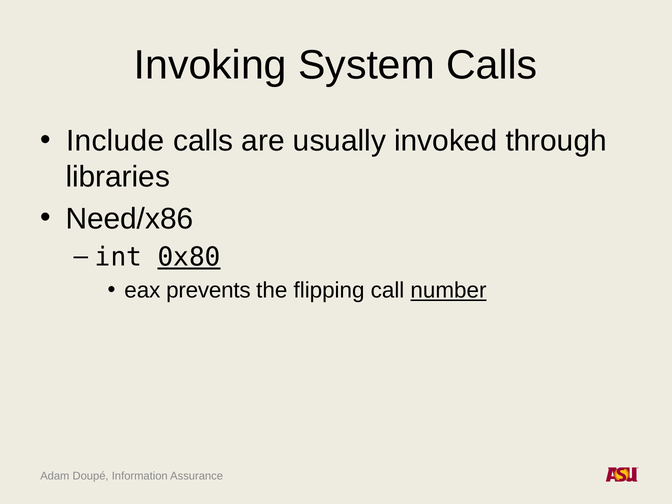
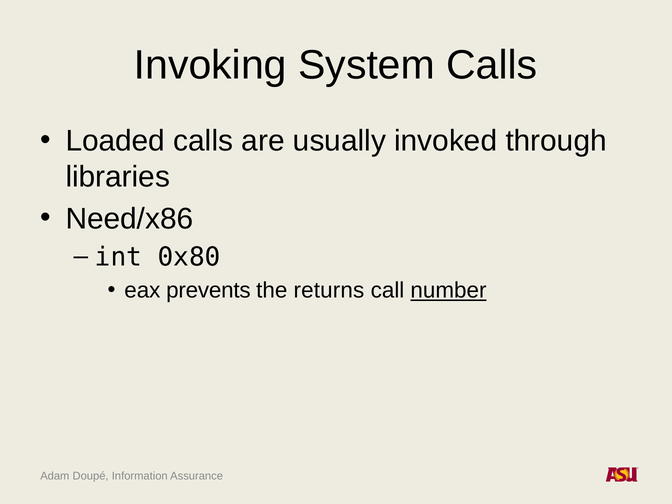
Include: Include -> Loaded (115, 141)
0x80 underline: present -> none (189, 257)
flipping: flipping -> returns (329, 291)
